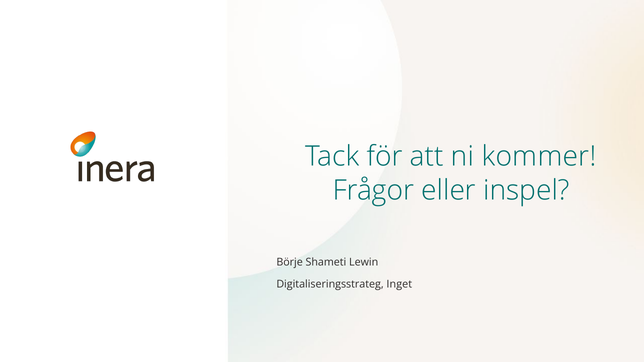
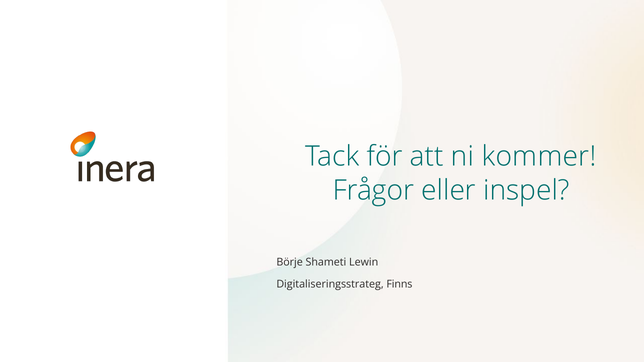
Inget: Inget -> Finns (399, 284)
